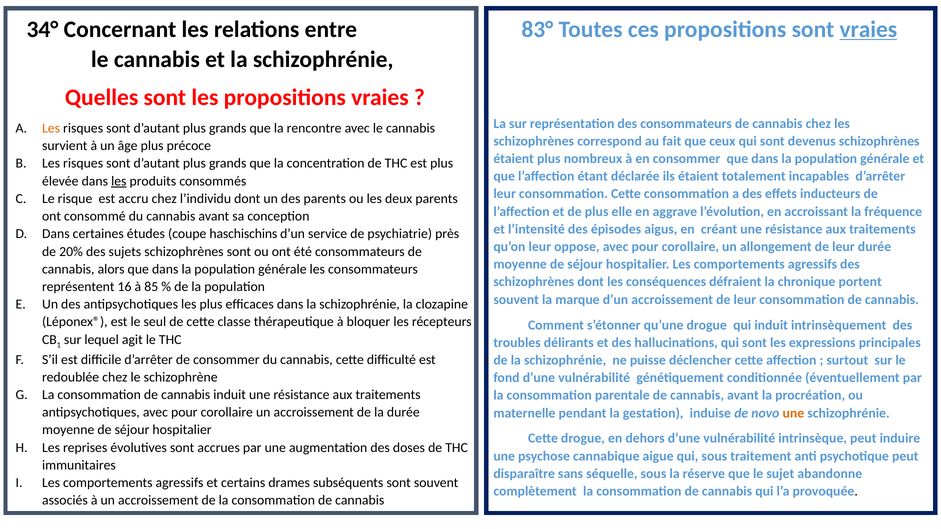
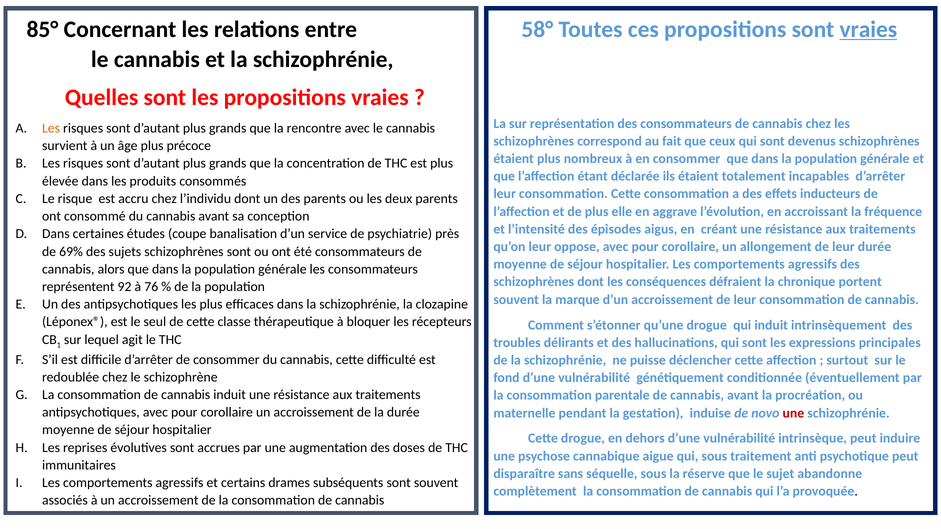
34°: 34° -> 85° (42, 29)
83°: 83° -> 58° (537, 29)
les underline: present -> none (119, 181)
haschischins: haschischins -> banalisation (243, 234)
20%: 20% -> 69% (71, 252)
16: 16 -> 92 (125, 287)
85: 85 -> 76 (151, 287)
une colour: orange -> red (793, 413)
